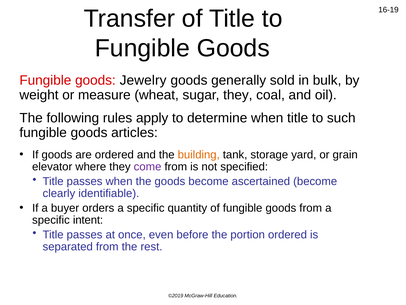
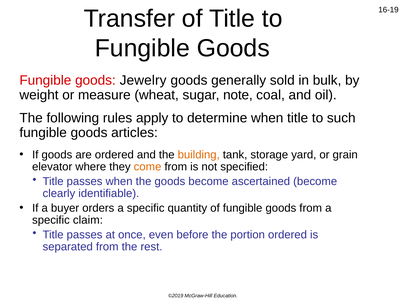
sugar they: they -> note (238, 95)
come colour: purple -> orange (148, 167)
intent: intent -> claim (88, 220)
